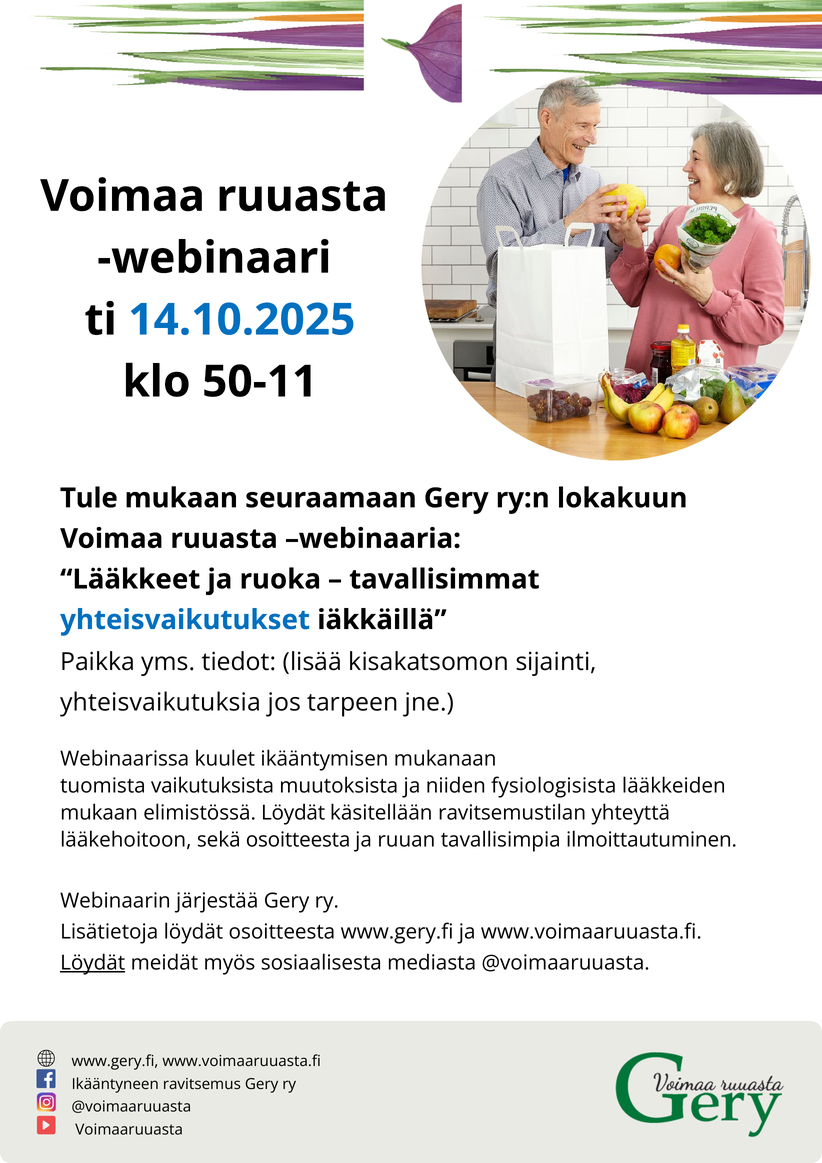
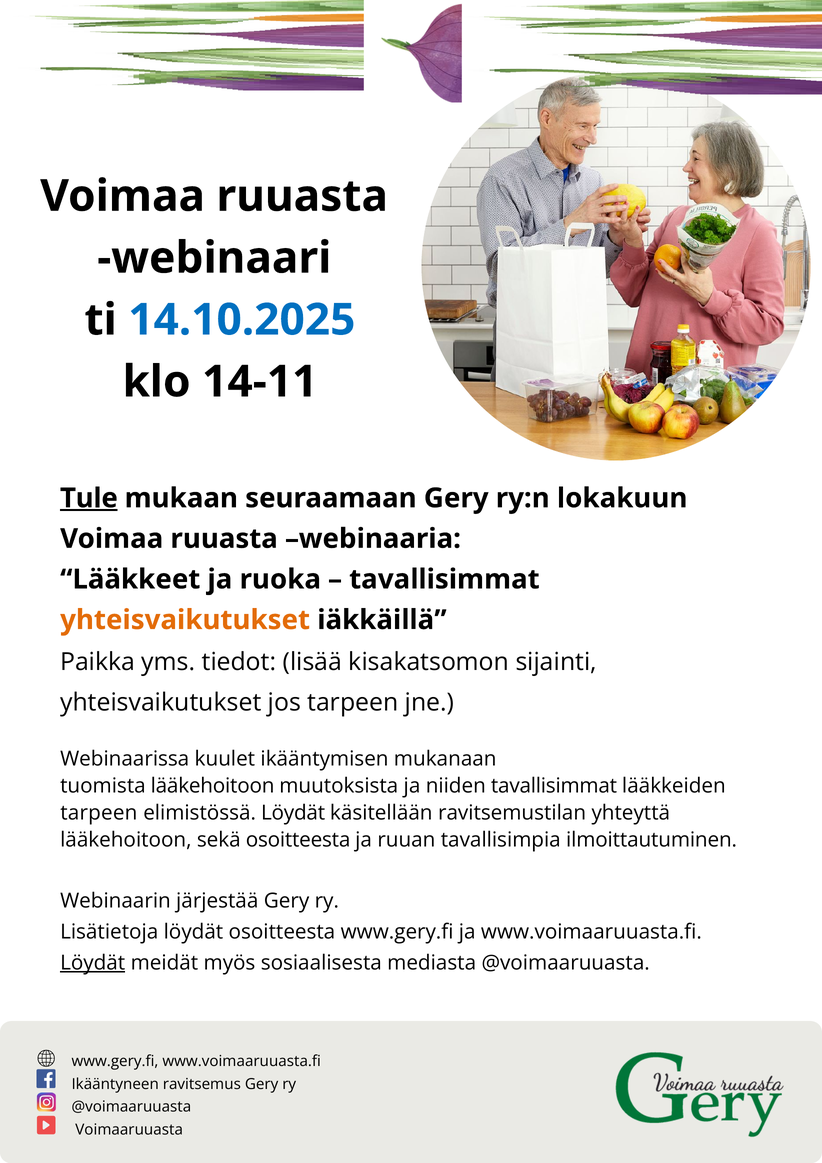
50-11: 50-11 -> 14-11 (260, 382)
Tule underline: none -> present (89, 498)
yhteisvaikutukset colour: blue -> orange (185, 620)
yhteisvaikutuksia: yhteisvaikutuksia -> yhteisvaikutukset (161, 703)
tuomista vaikutuksista: vaikutuksista -> lääkehoitoon (213, 786)
niiden fysiologisista: fysiologisista -> tavallisimmat (554, 786)
mukaan: mukaan -> tarpeen (99, 813)
